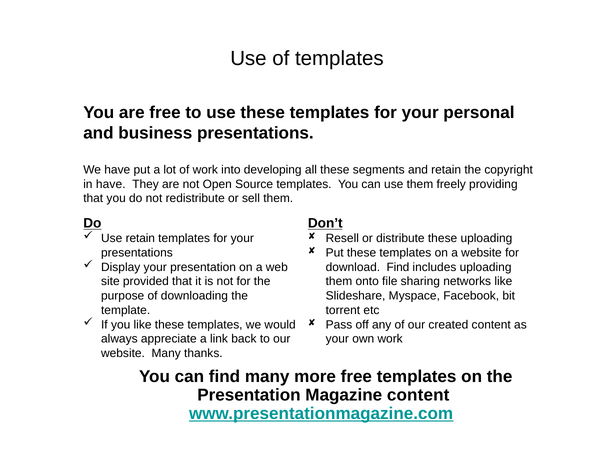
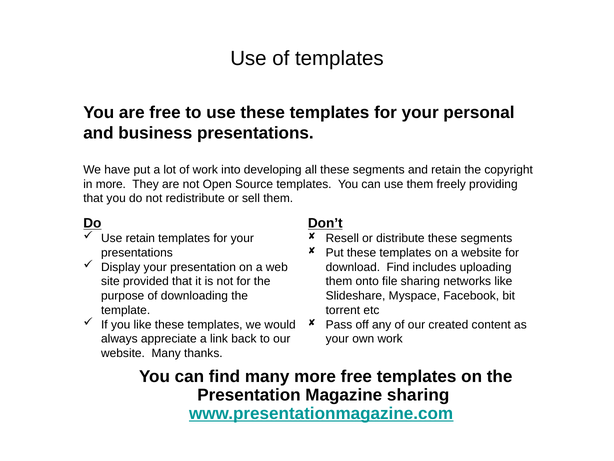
in have: have -> more (111, 184)
distribute these uploading: uploading -> segments (486, 238)
Magazine content: content -> sharing (418, 395)
